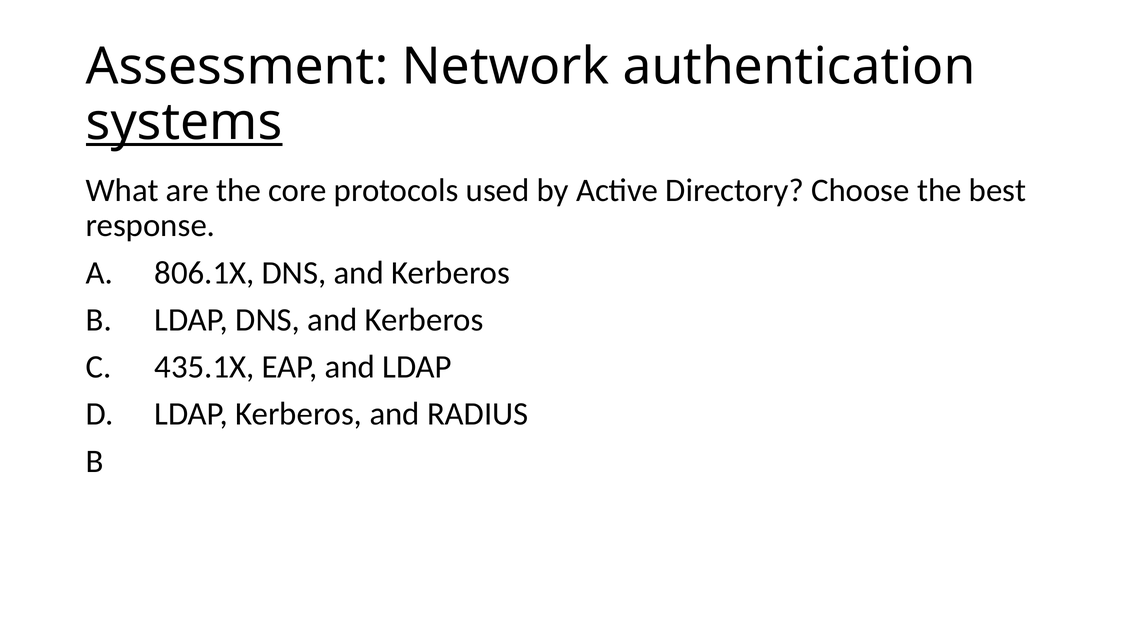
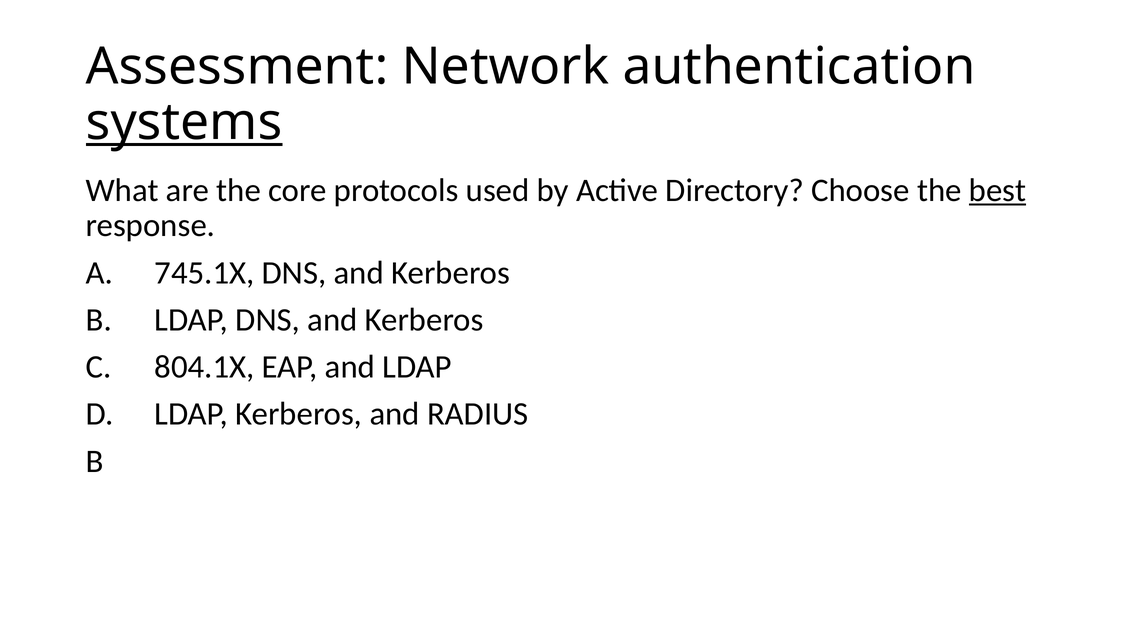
best underline: none -> present (997, 190)
806.1X: 806.1X -> 745.1X (204, 273)
435.1X: 435.1X -> 804.1X (204, 367)
